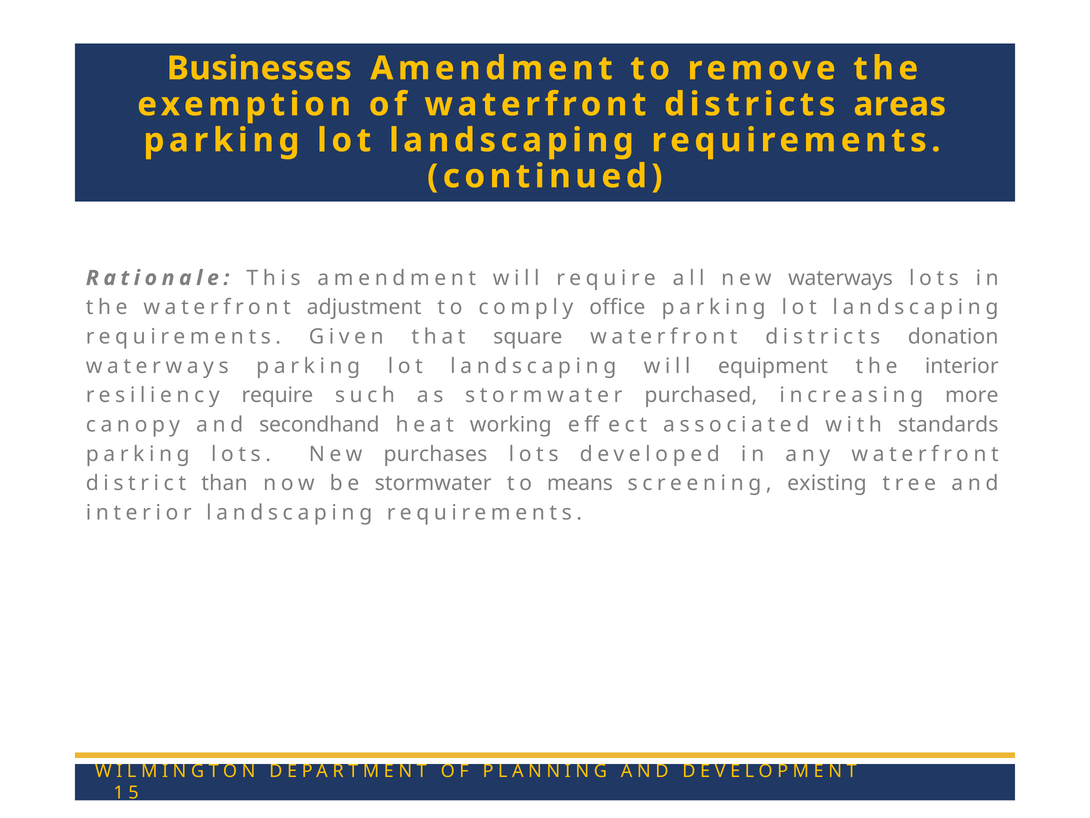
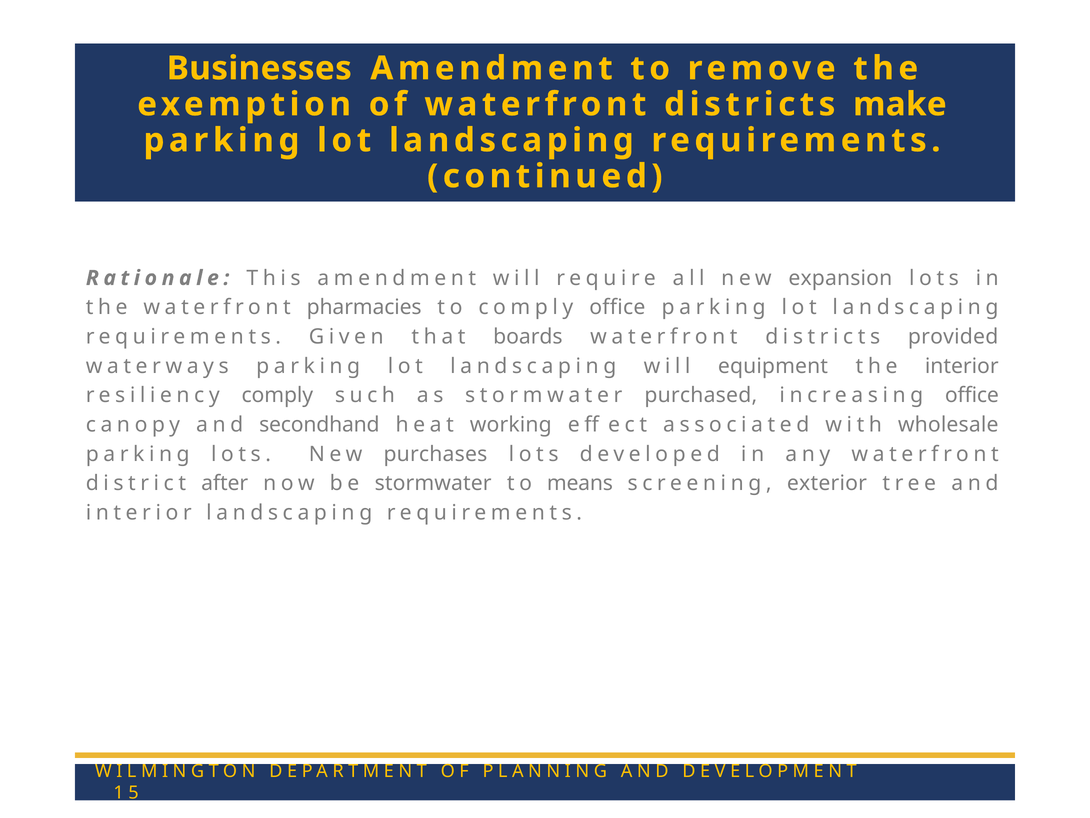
areas: areas -> make (900, 104)
new waterways: waterways -> expansion (840, 278)
adjustment: adjustment -> pharmacies (364, 307)
square: square -> boards (528, 336)
donation: donation -> provided (953, 336)
resiliency require: require -> comply (277, 395)
increasing more: more -> office (972, 395)
standards: standards -> wholesale (948, 424)
than: than -> after (225, 483)
existing: existing -> exterior (827, 483)
